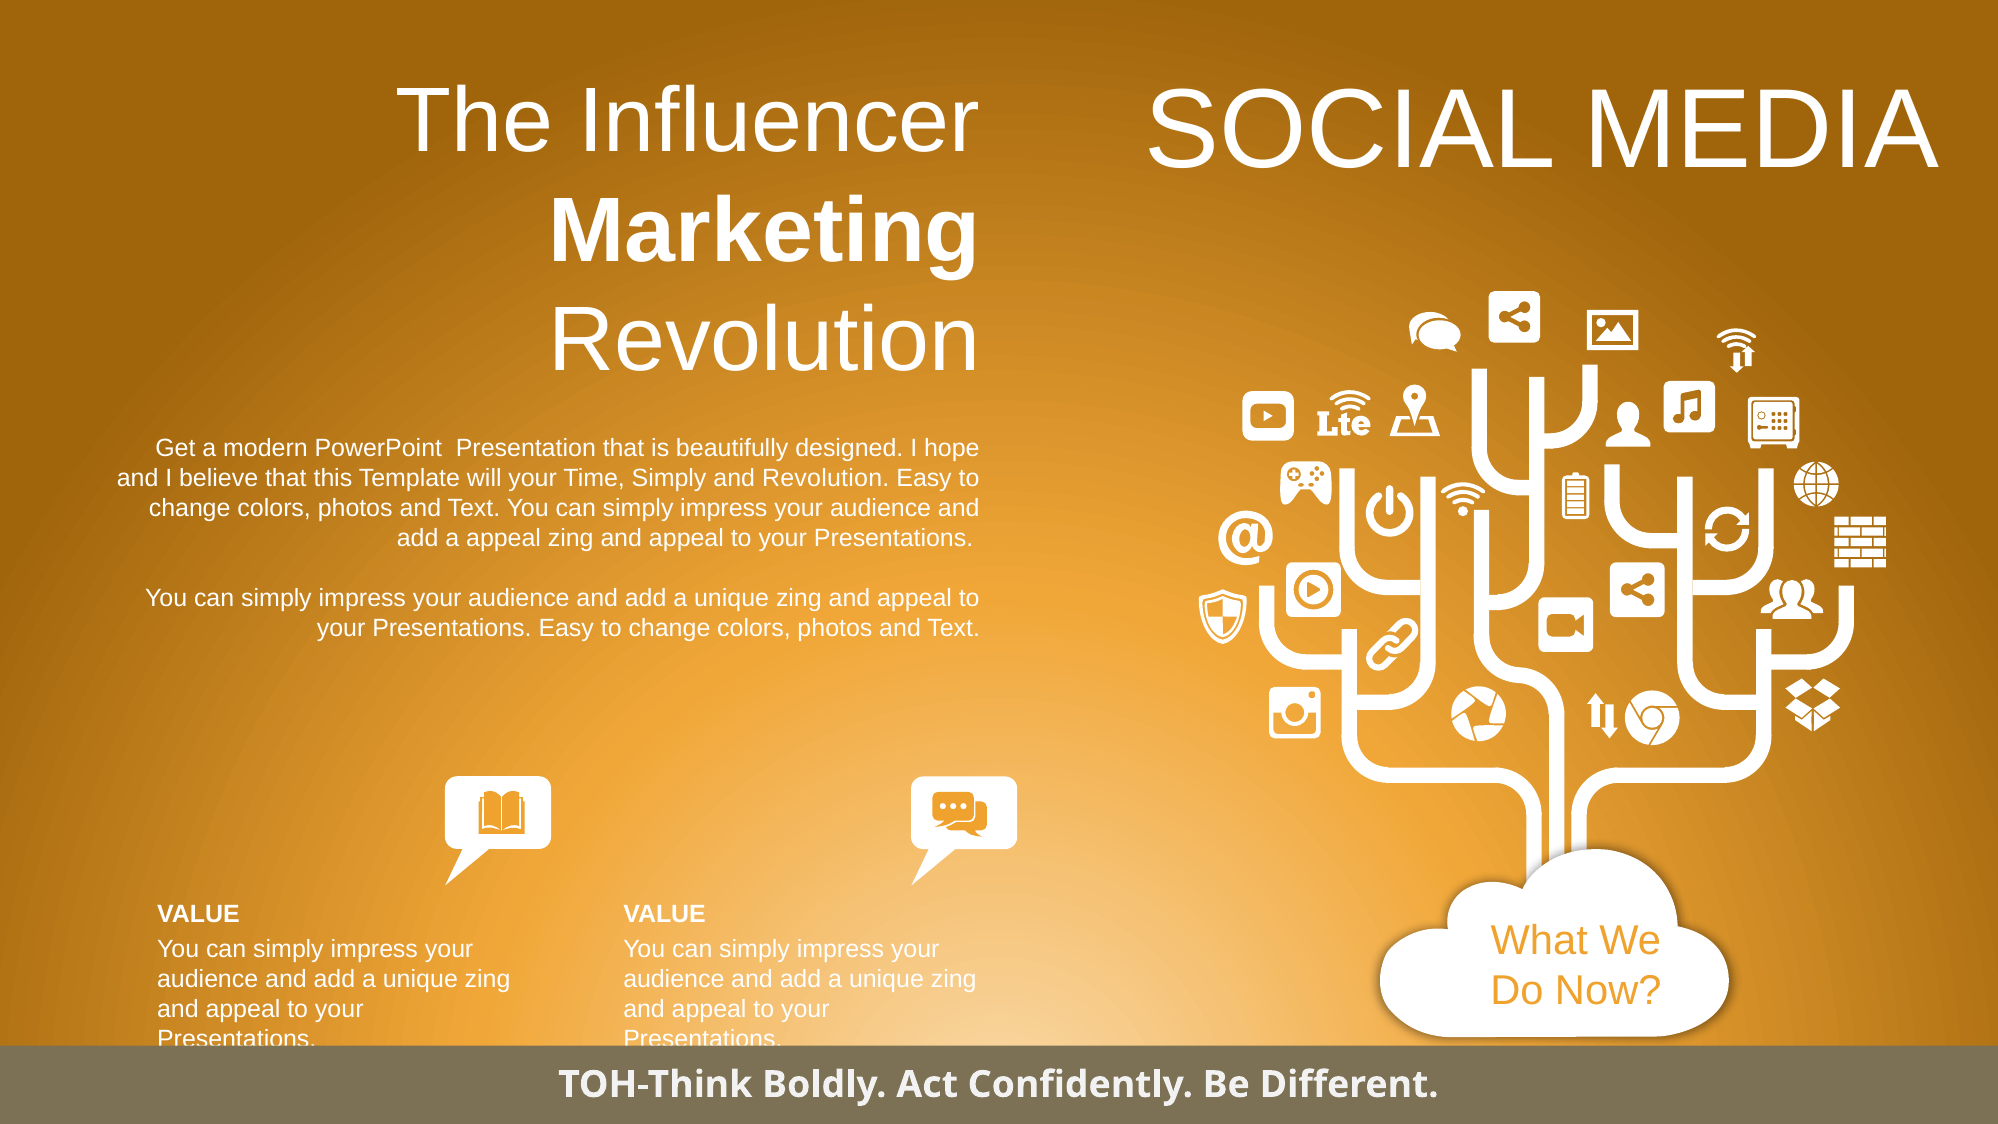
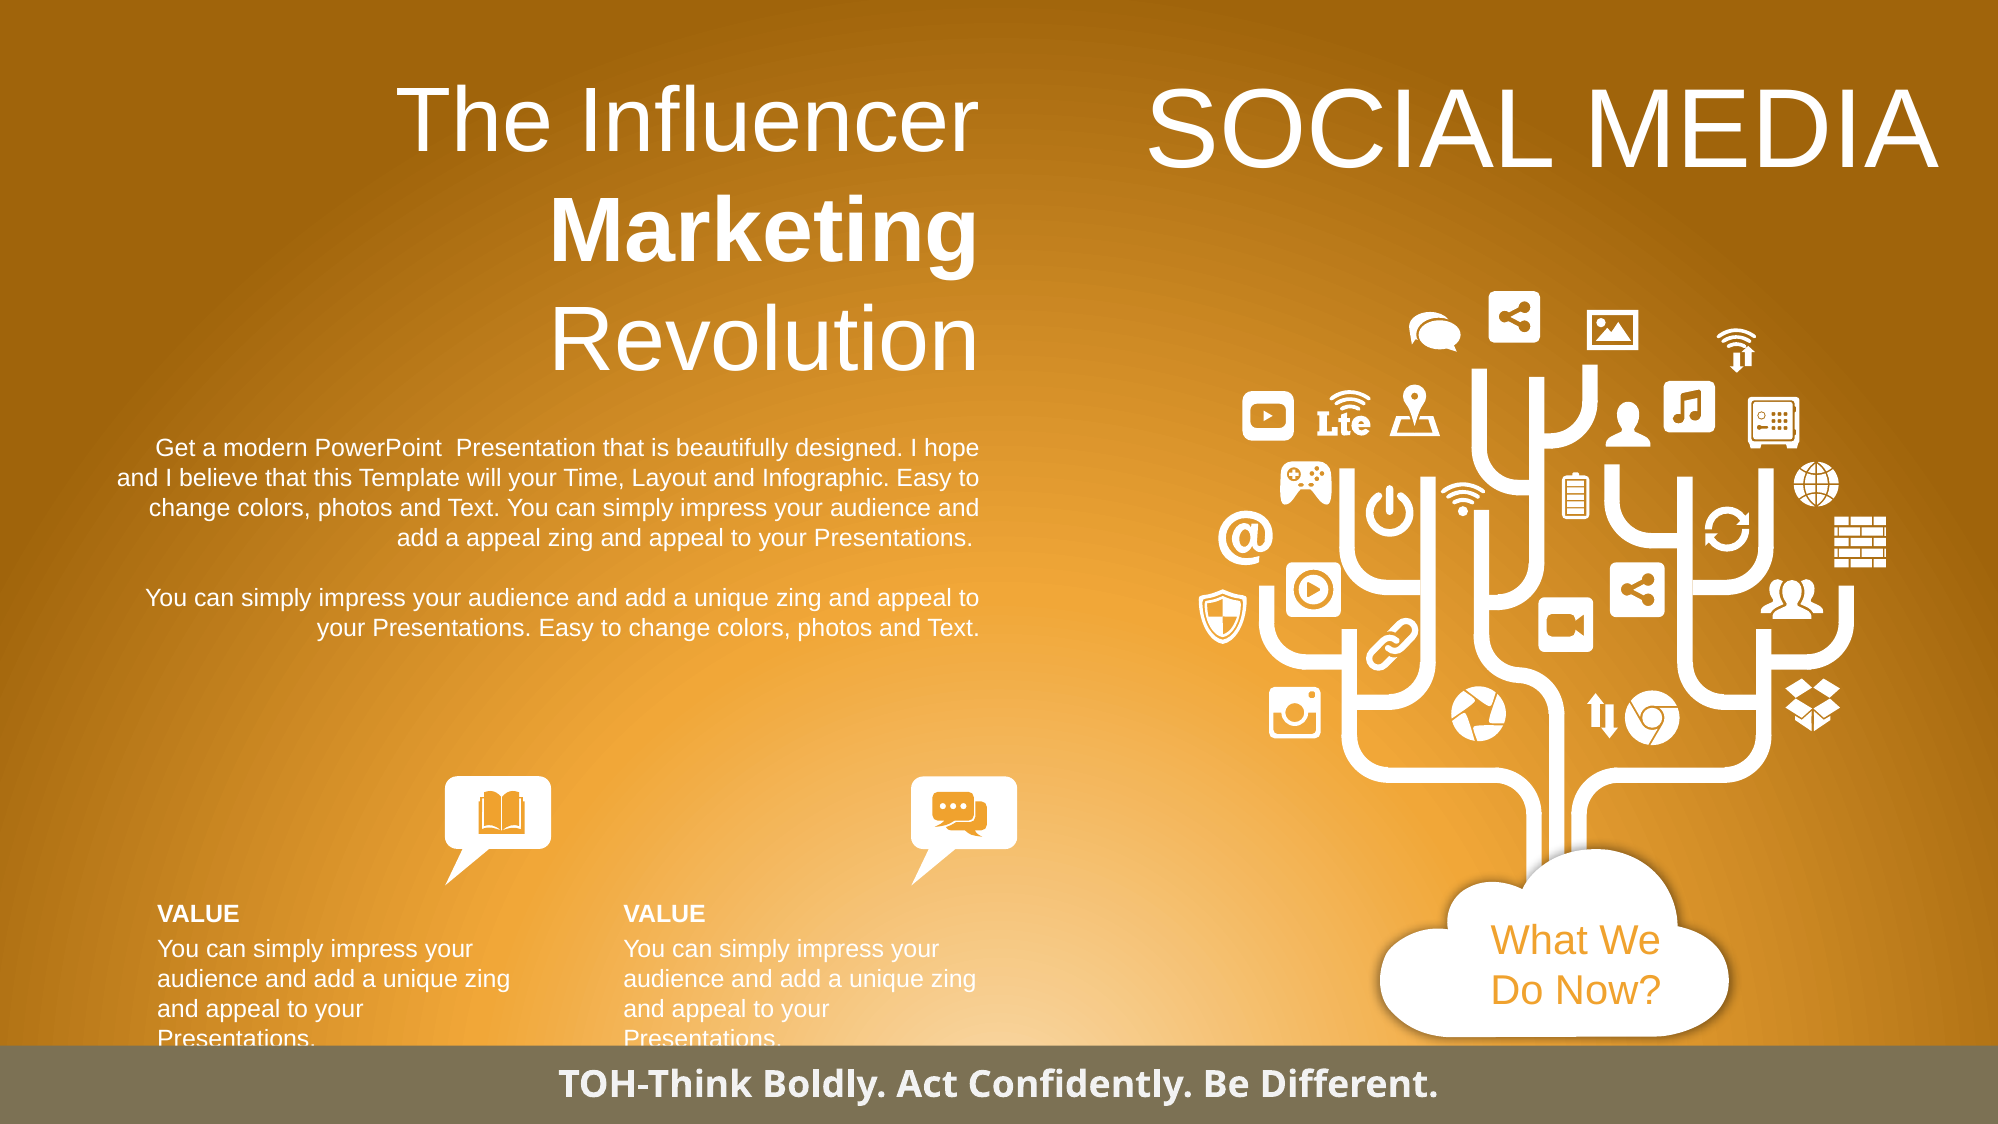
Time Simply: Simply -> Layout (669, 478)
and Revolution: Revolution -> Infographic (826, 478)
